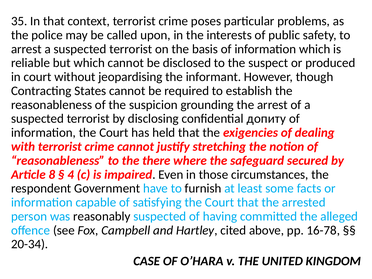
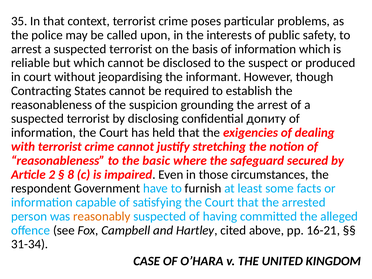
there: there -> basic (156, 161)
8: 8 -> 2 (52, 174)
4: 4 -> 8 (71, 174)
reasonably colour: black -> orange (102, 216)
16-78: 16-78 -> 16-21 (323, 230)
20-34: 20-34 -> 31-34 (30, 244)
